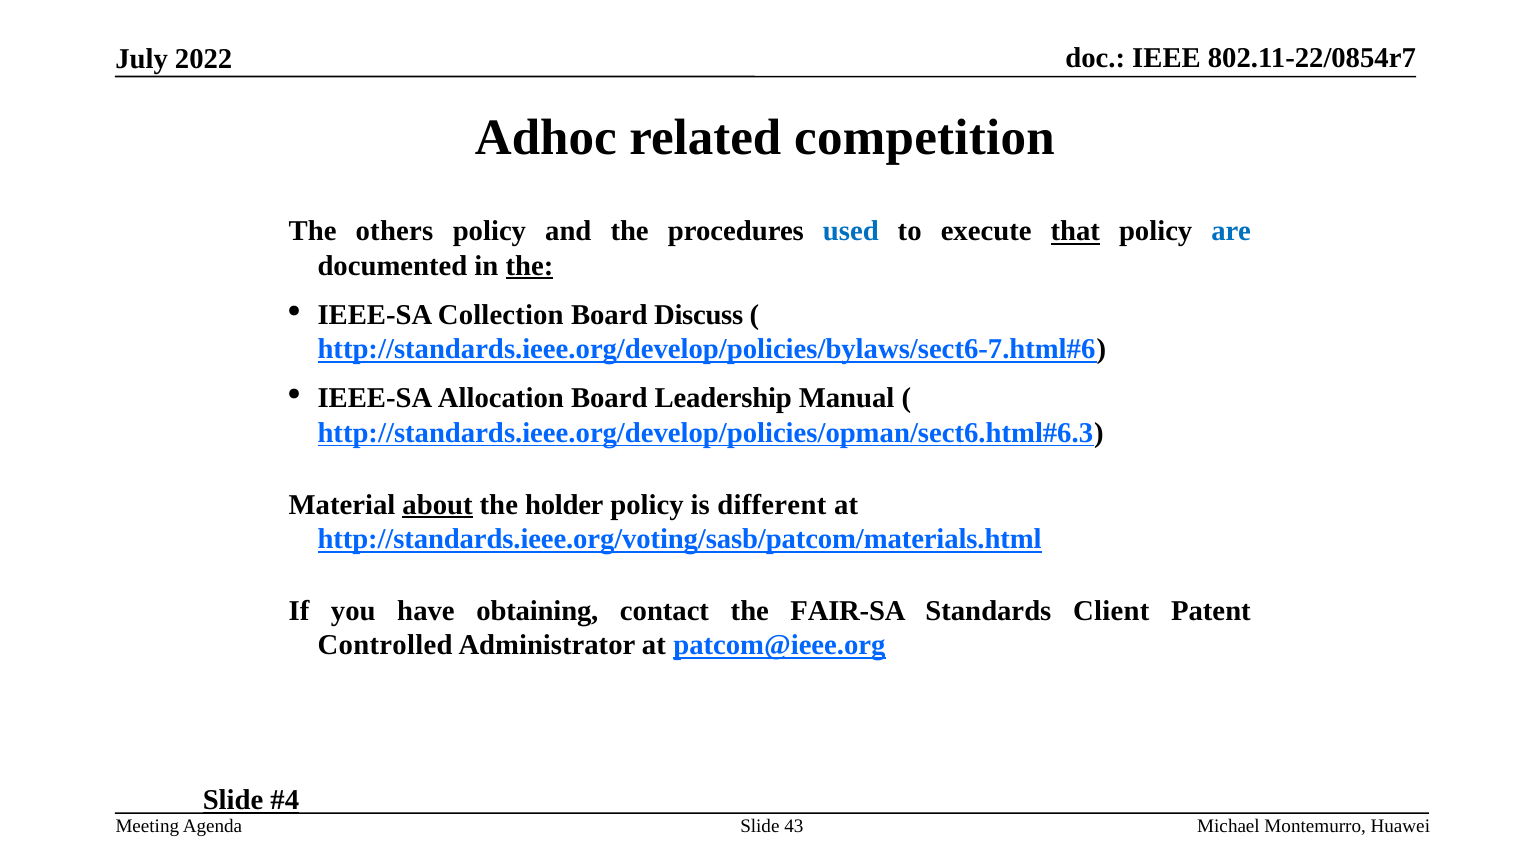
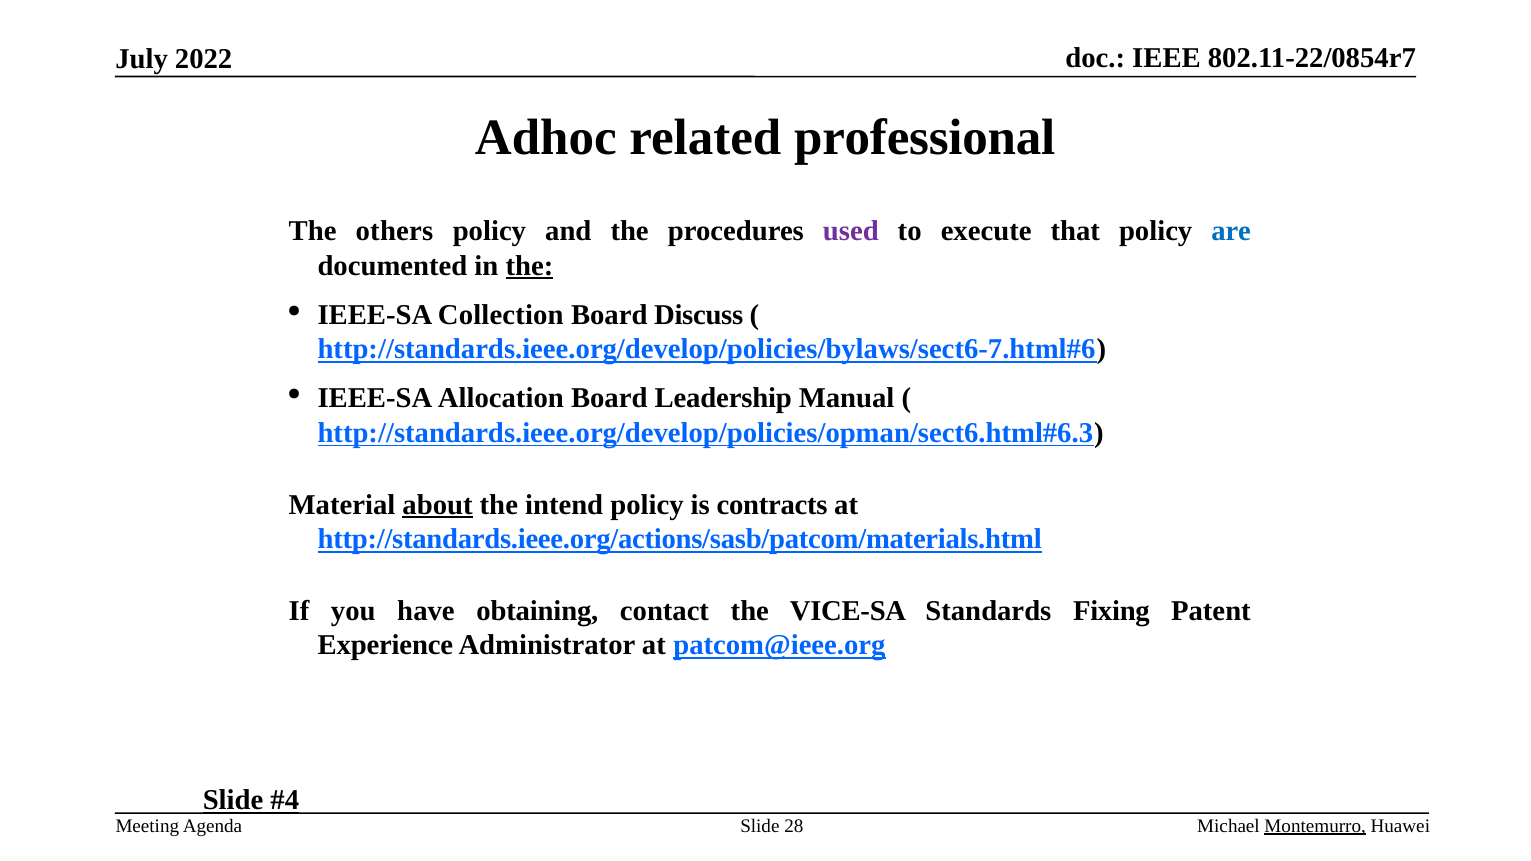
competition: competition -> professional (925, 138)
used colour: blue -> purple (851, 232)
that underline: present -> none (1075, 232)
holder: holder -> intend (564, 505)
different: different -> contracts (772, 505)
http://standards.ieee.org/voting/sasb/patcom/materials.html: http://standards.ieee.org/voting/sasb/patcom/materials.html -> http://standards.ieee.org/actions/sasb/patcom/materials.html (680, 539)
FAIR-SA: FAIR-SA -> VICE-SA (848, 611)
Client: Client -> Fixing (1111, 611)
Controlled: Controlled -> Experience (385, 646)
43: 43 -> 28 (794, 826)
Montemurro underline: none -> present (1315, 826)
